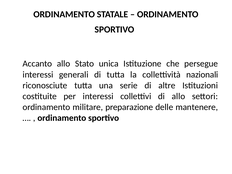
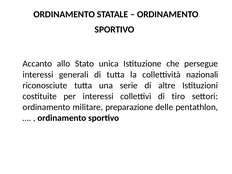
di allo: allo -> tiro (178, 96)
mantenere: mantenere -> pentathlon (197, 107)
